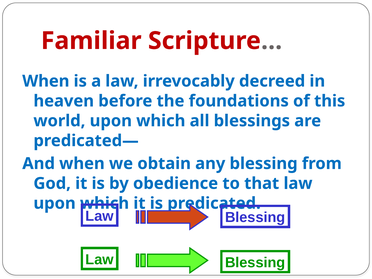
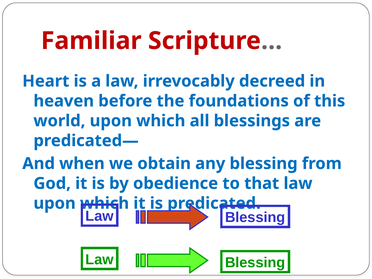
When: When -> Heart (46, 81)
